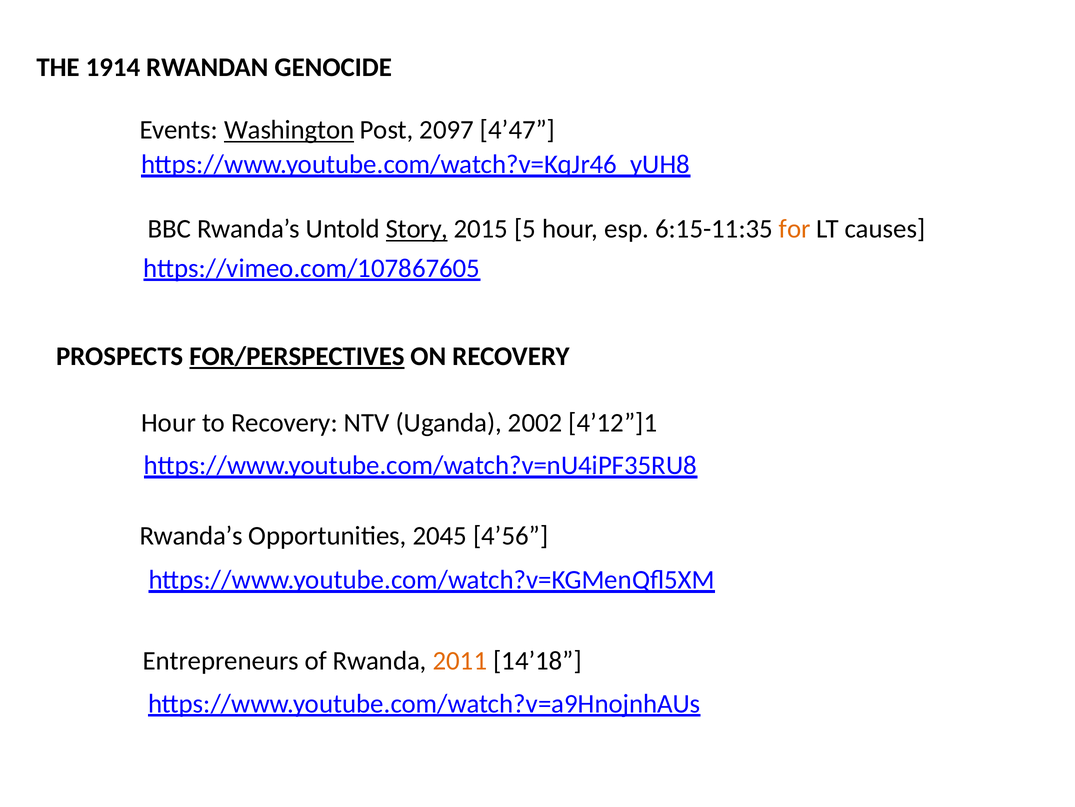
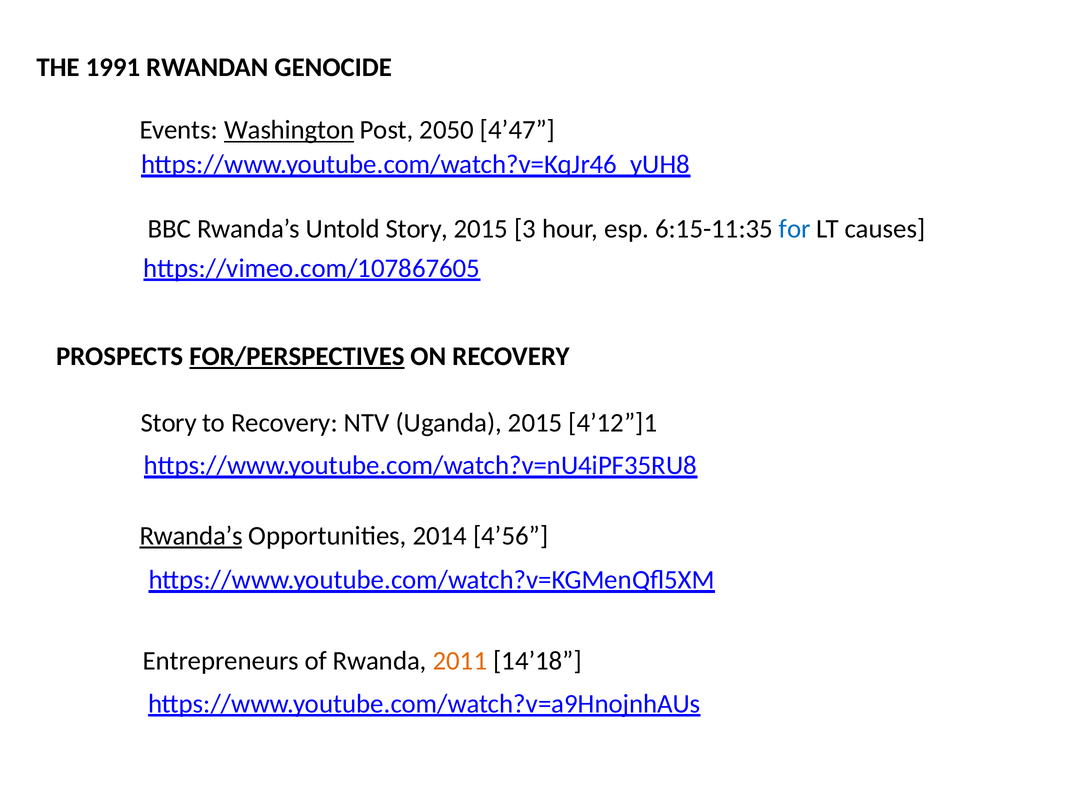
1914: 1914 -> 1991 (113, 67)
2097: 2097 -> 2050 (447, 130)
Story underline: present -> none (417, 229)
5: 5 -> 3 (525, 229)
for colour: orange -> blue (795, 229)
Hour: Hour -> Story (169, 422)
Uganda 2002: 2002 -> 2015 (535, 422)
Rwanda’s underline: none -> present (191, 535)
2045: 2045 -> 2014 (440, 535)
